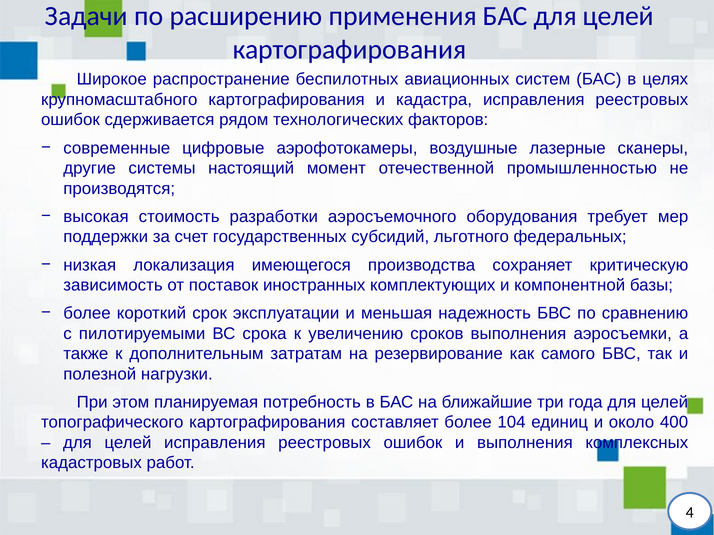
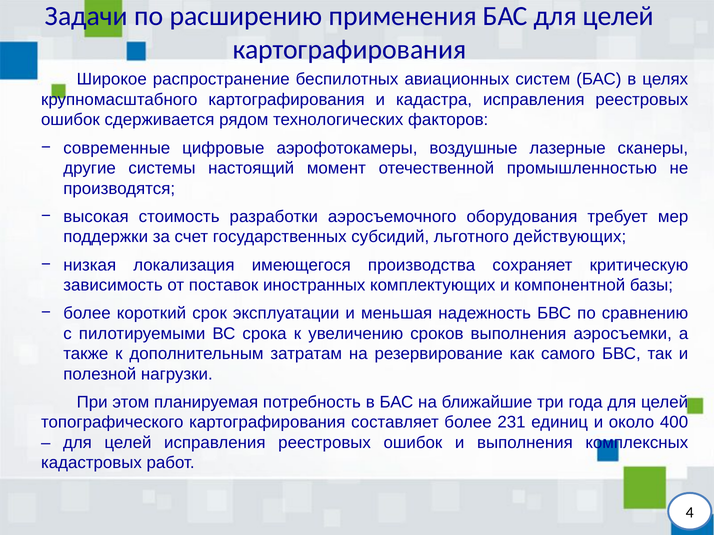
федеральных: федеральных -> действующих (570, 237)
104: 104 -> 231 (512, 423)
